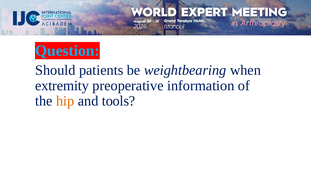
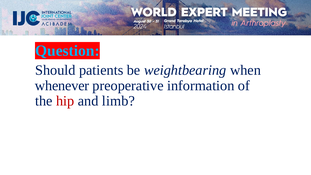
extremity: extremity -> whenever (62, 86)
hip colour: orange -> red (65, 101)
tools: tools -> limb (118, 101)
